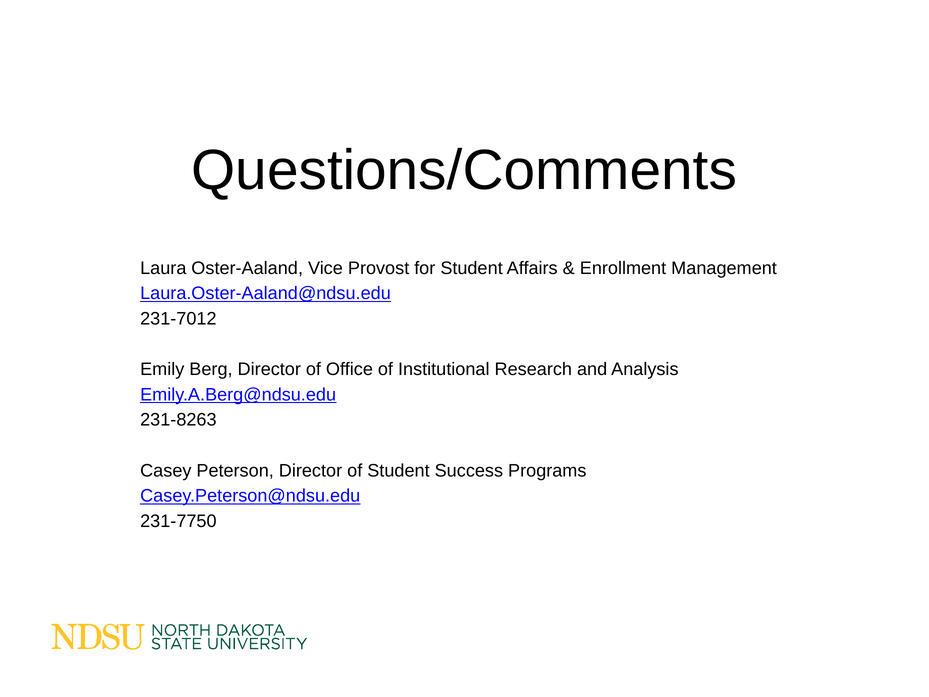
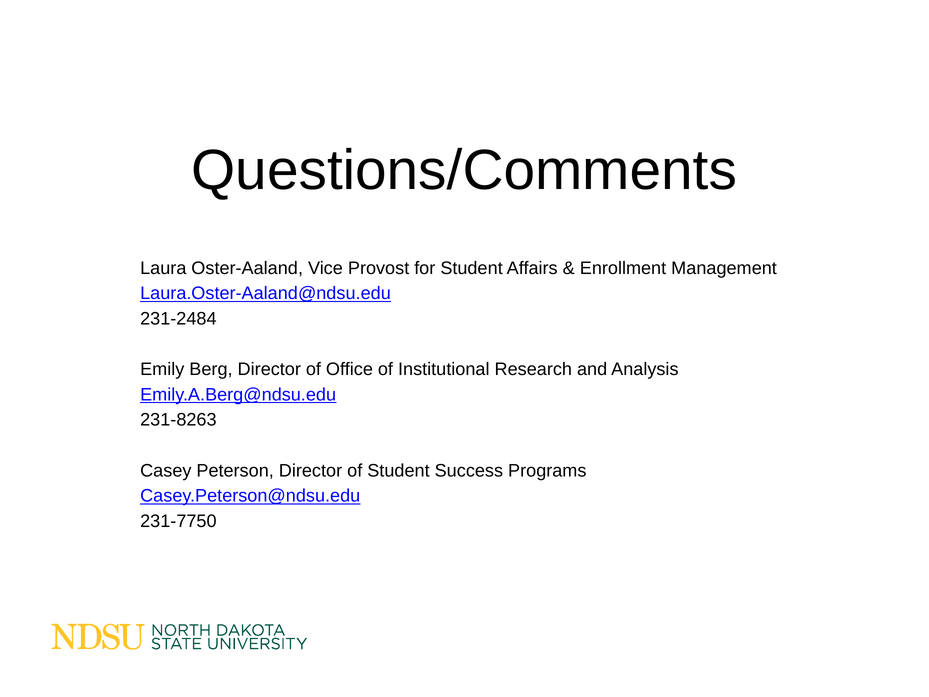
231-7012: 231-7012 -> 231-2484 (178, 319)
